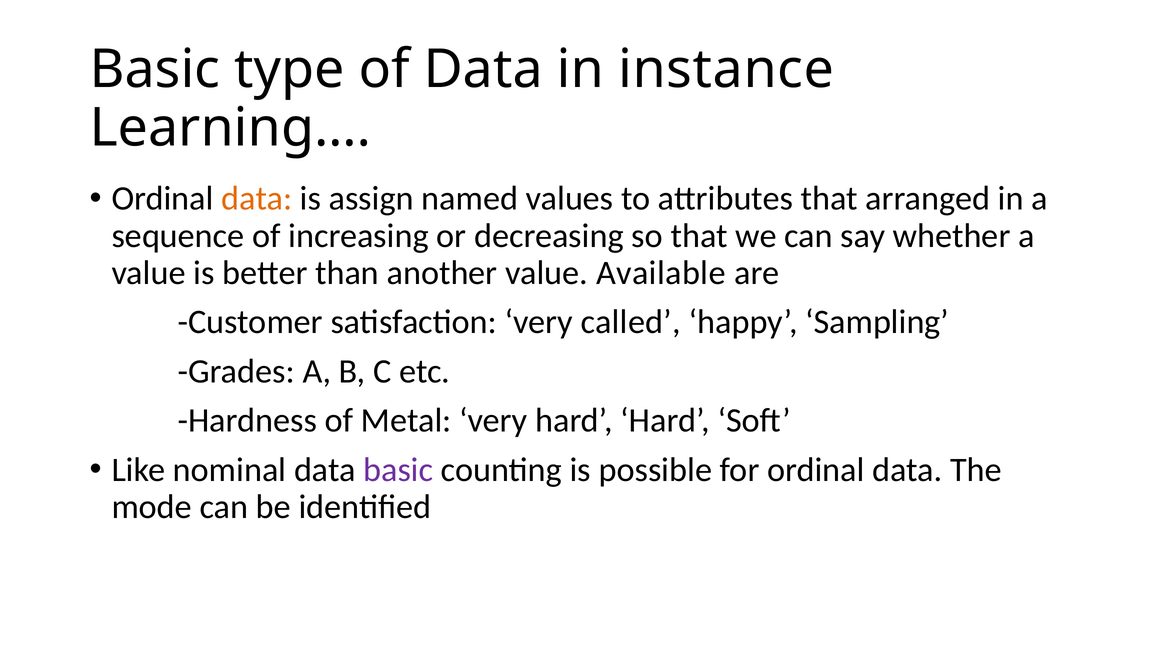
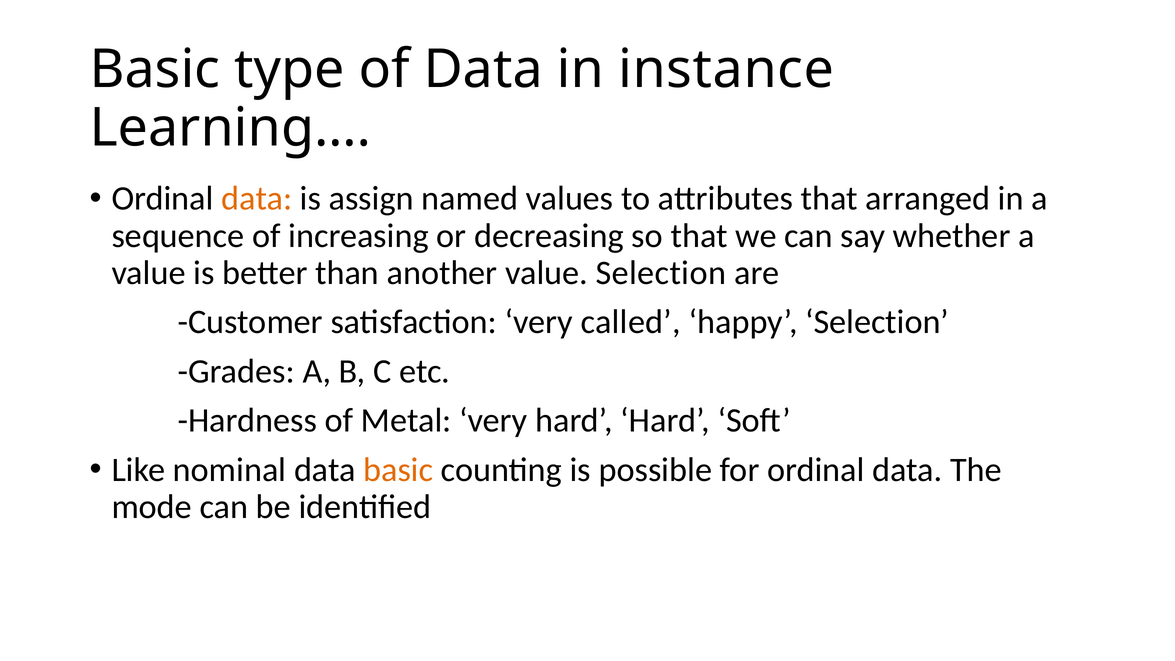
value Available: Available -> Selection (661, 273)
happy Sampling: Sampling -> Selection (877, 322)
basic colour: purple -> orange (398, 470)
